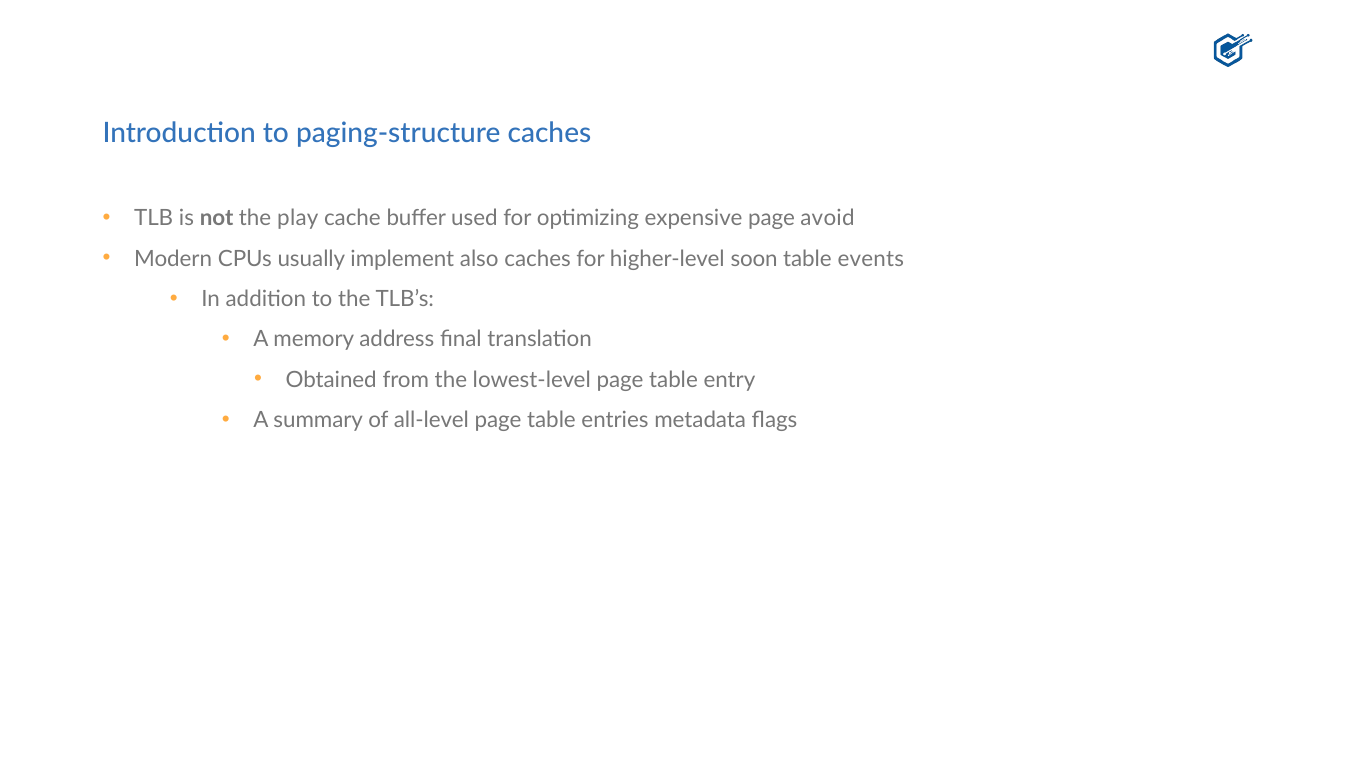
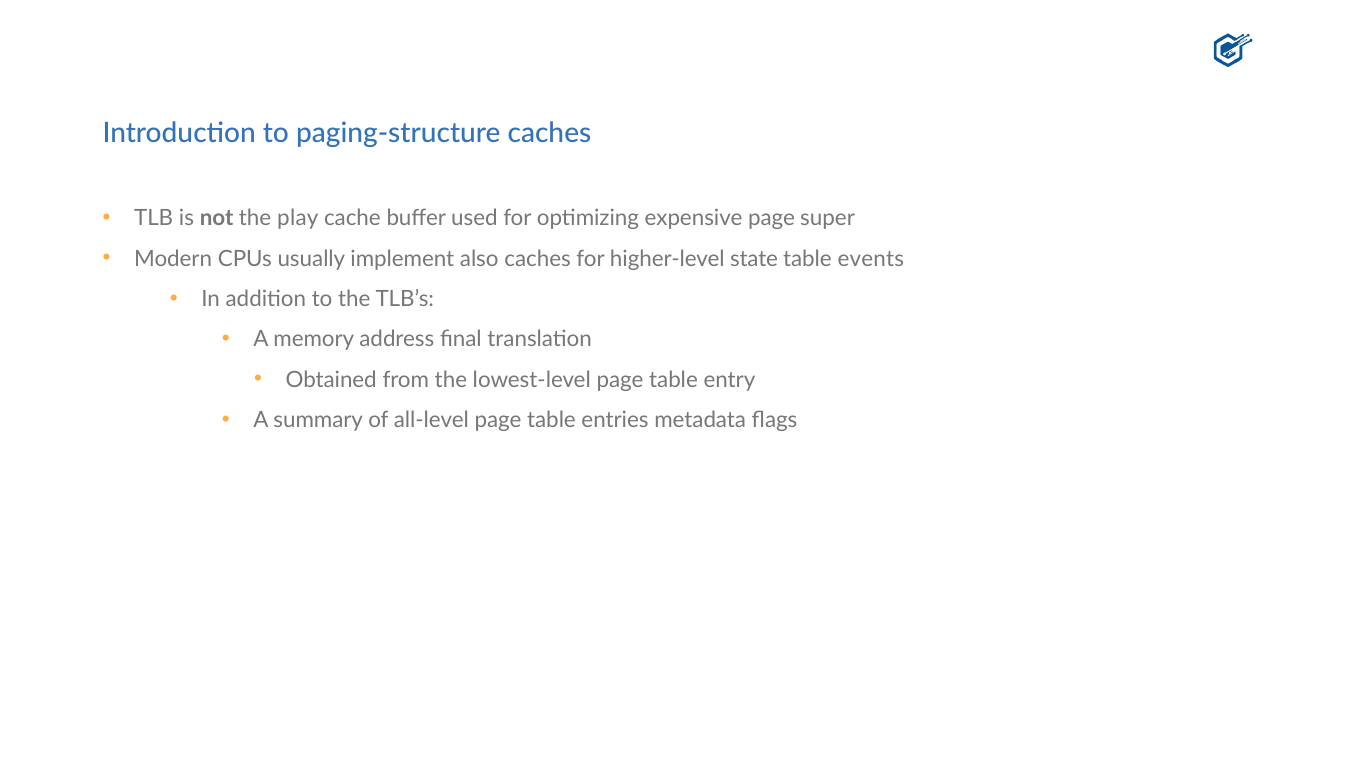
avoid: avoid -> super (828, 219)
soon: soon -> state (754, 259)
